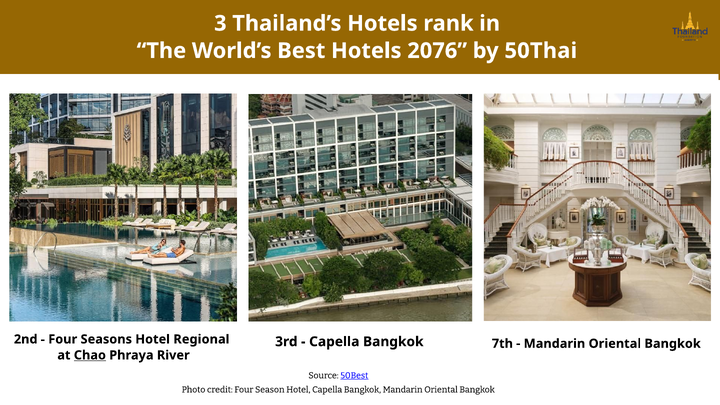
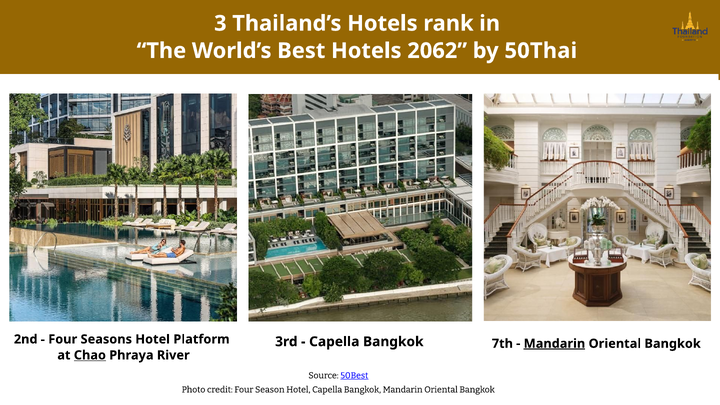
2076: 2076 -> 2062 (437, 51)
Regional: Regional -> Platform (201, 339)
Mandarin underline: none -> present (554, 344)
